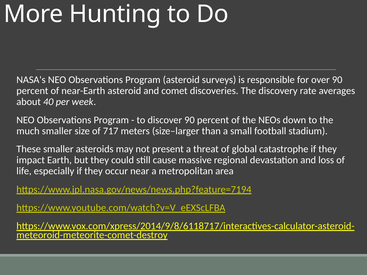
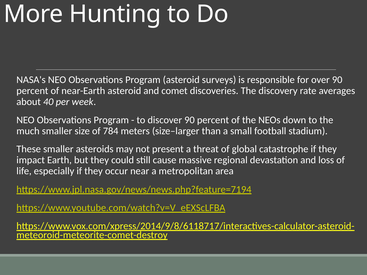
717: 717 -> 784 (111, 131)
